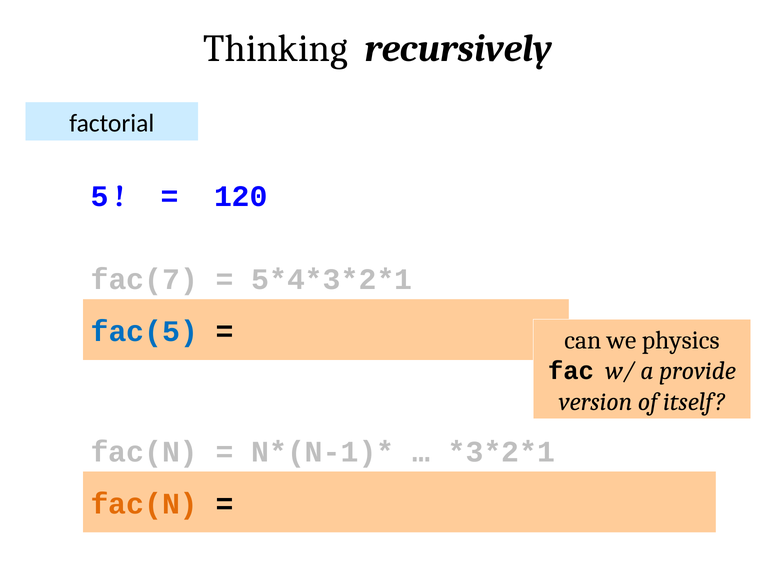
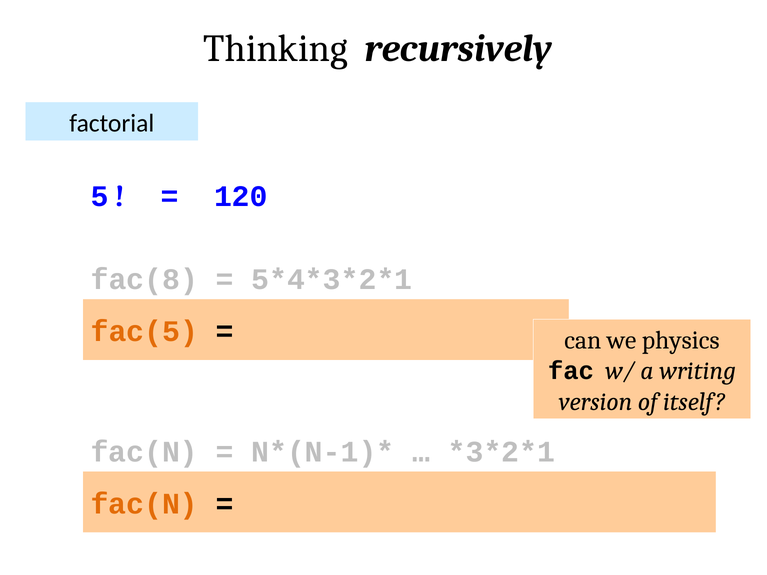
fac(7: fac(7 -> fac(8 (144, 279)
fac(5 colour: blue -> orange (144, 331)
provide: provide -> writing (698, 371)
